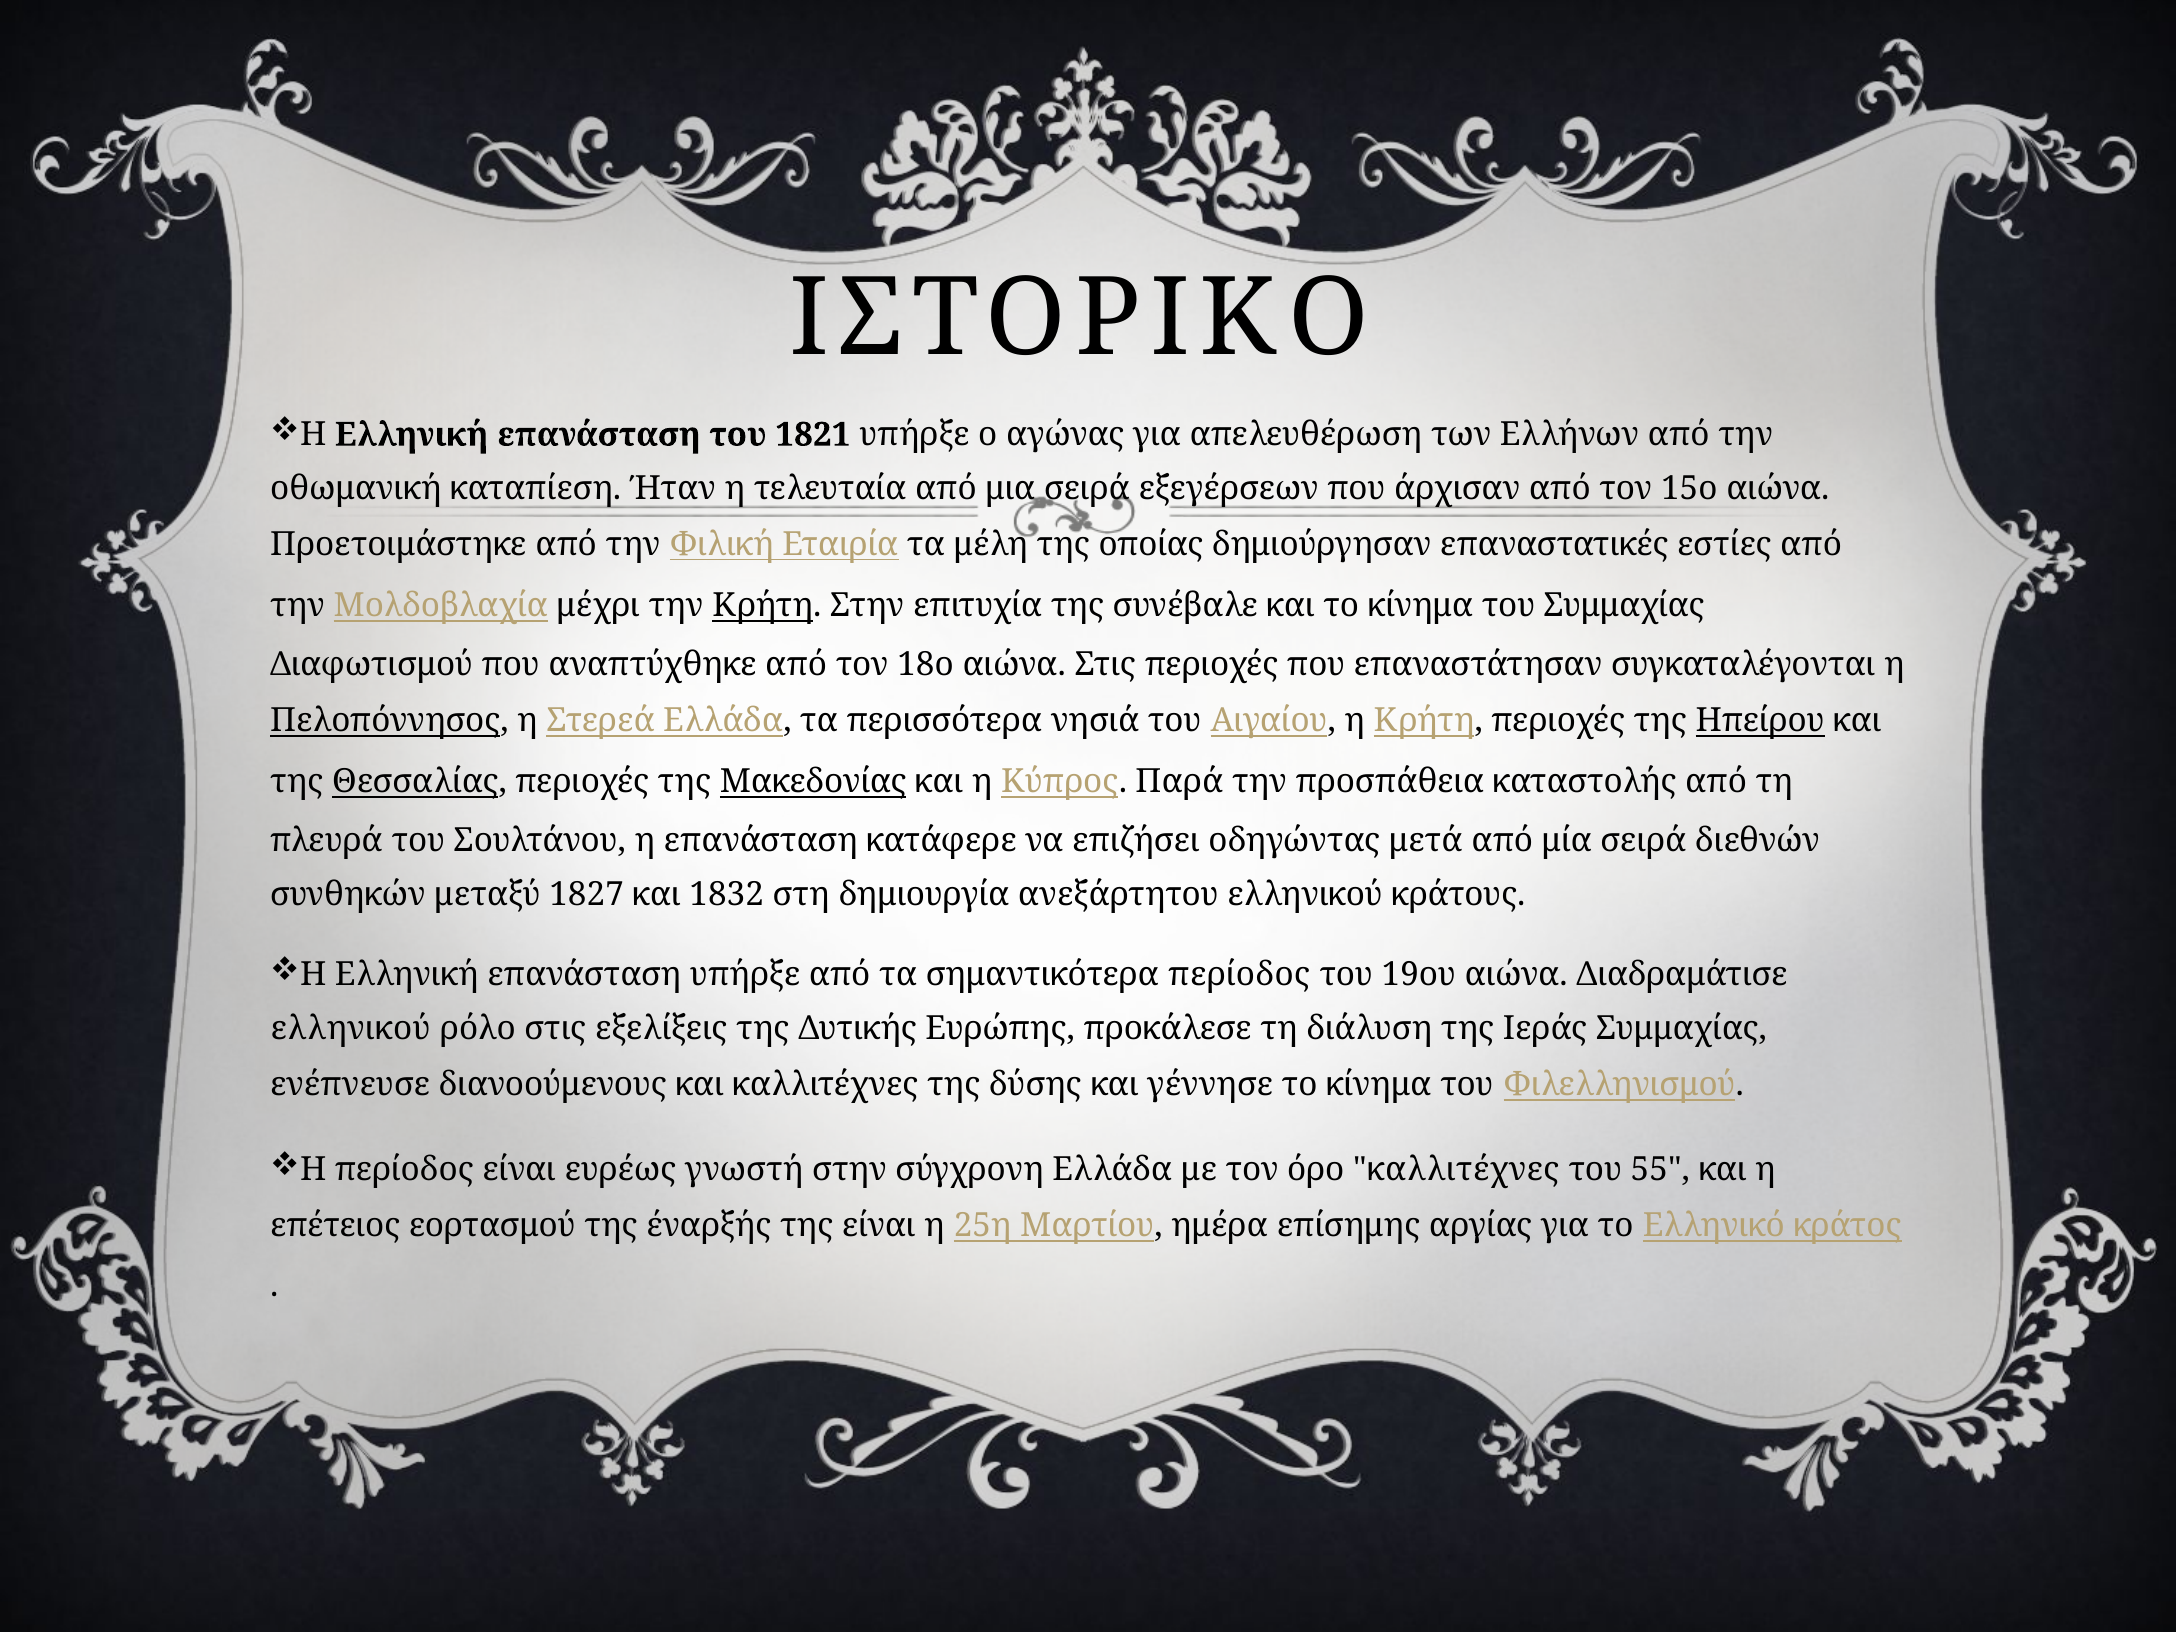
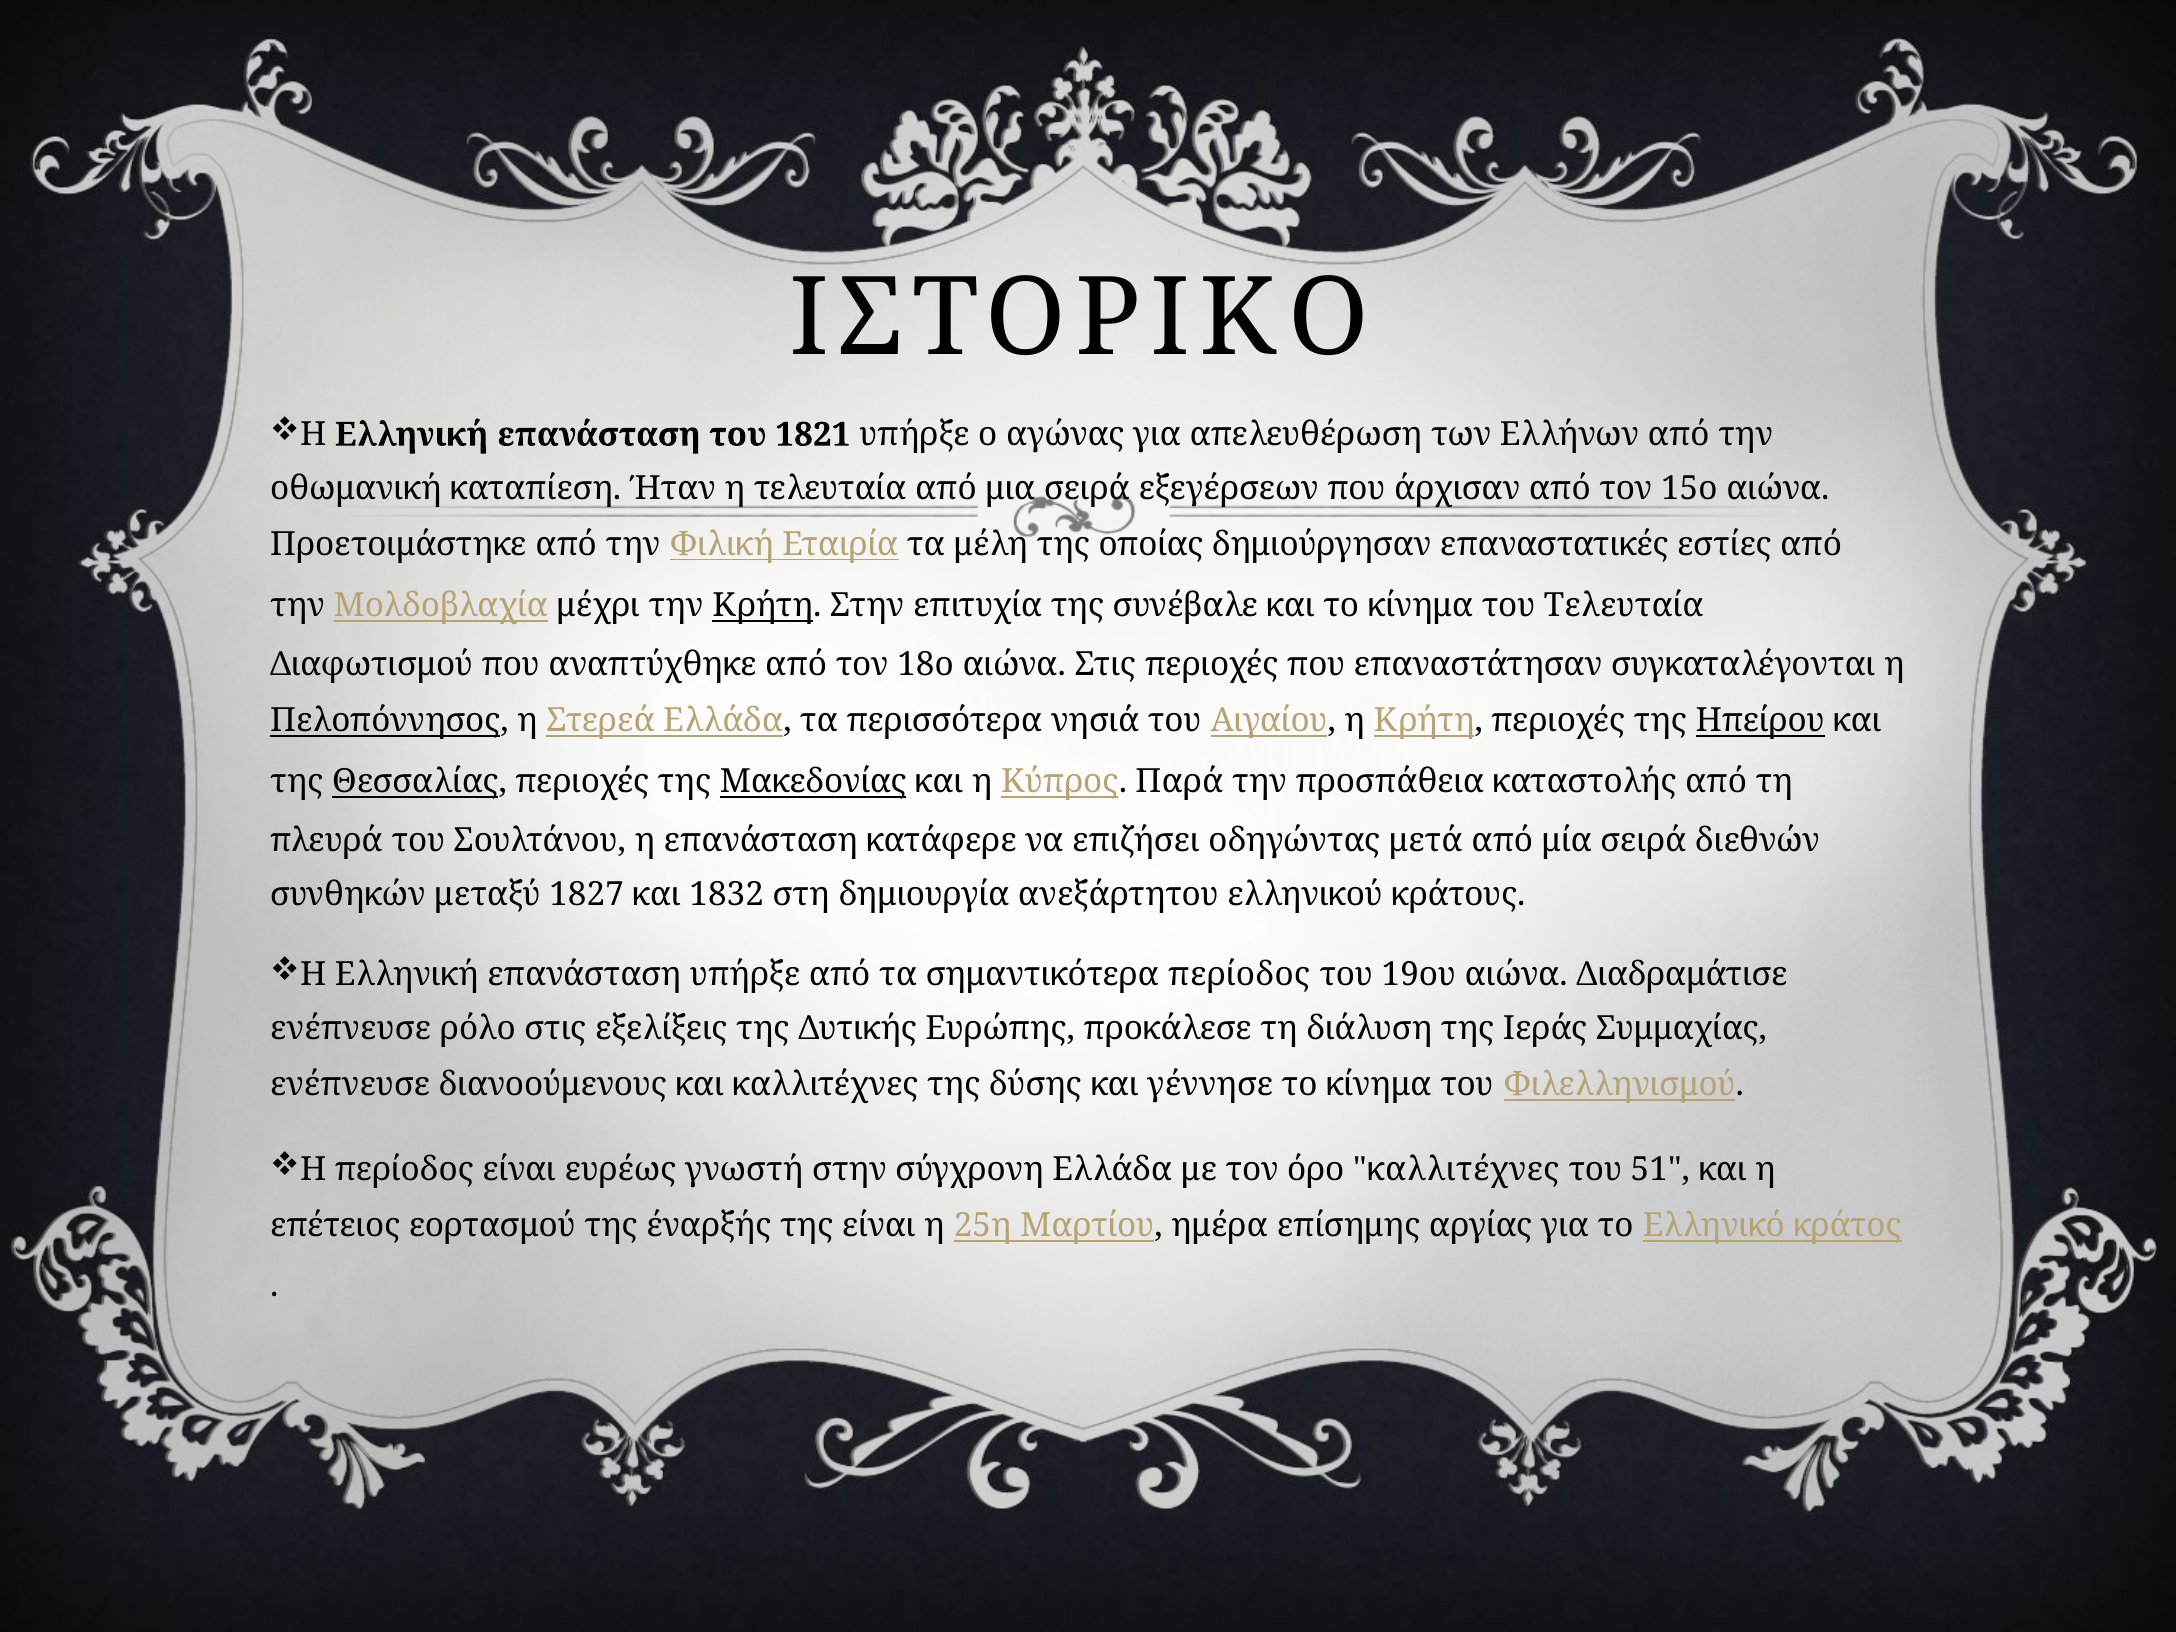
του Συμμαχίας: Συμμαχίας -> Τελευταία (1624, 606)
ελληνικού: ελληνικού -> ενέπνευσε (351, 1029)
55: 55 -> 51 (1660, 1170)
